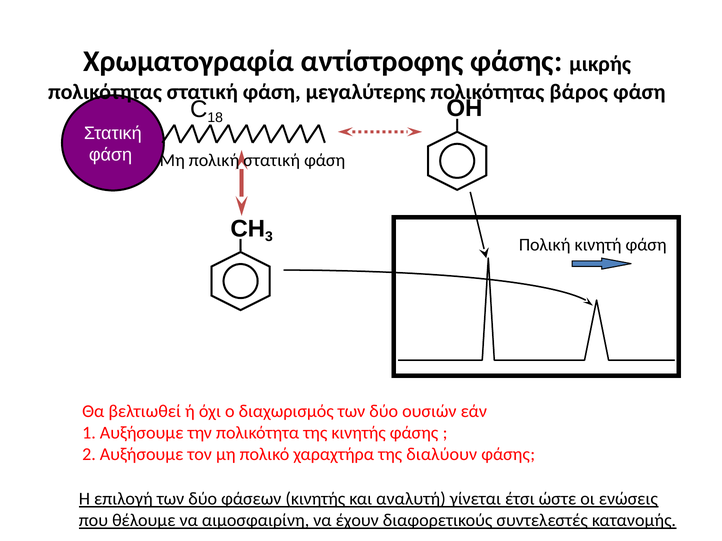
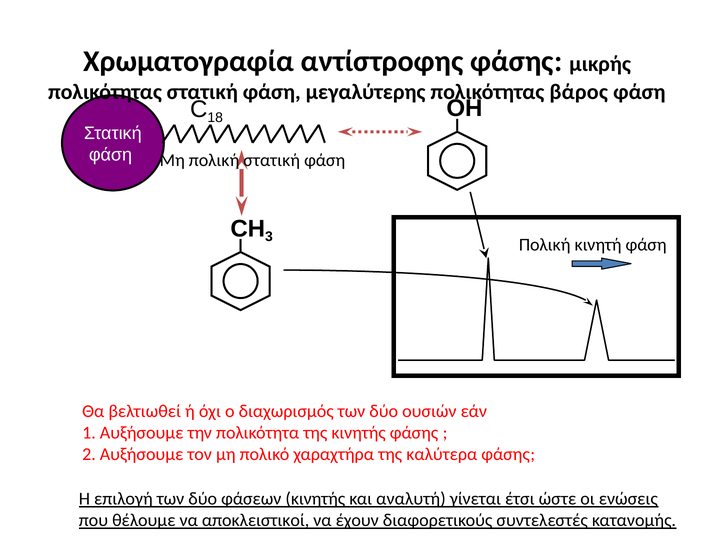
διαλύουν: διαλύουν -> καλύτερα (442, 455)
αιμοσφαιρίνη: αιμοσφαιρίνη -> αποκλειστικοί (256, 521)
